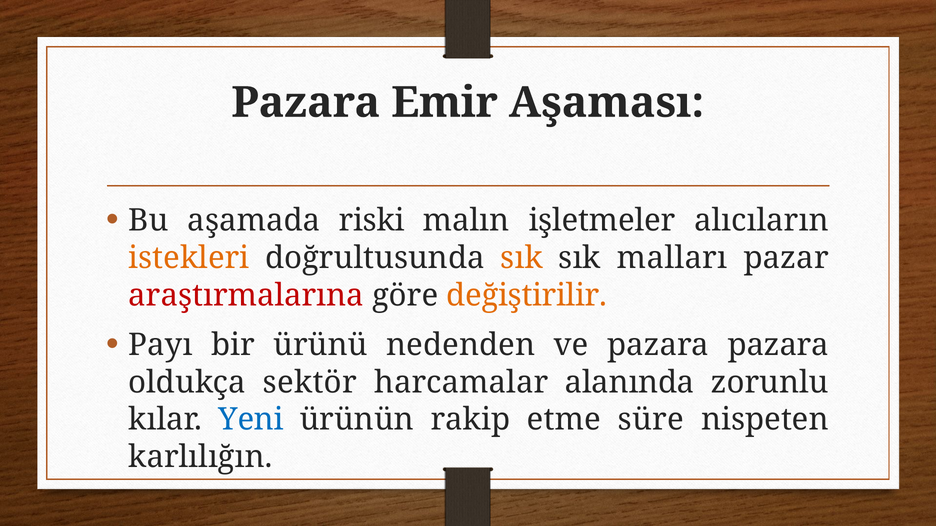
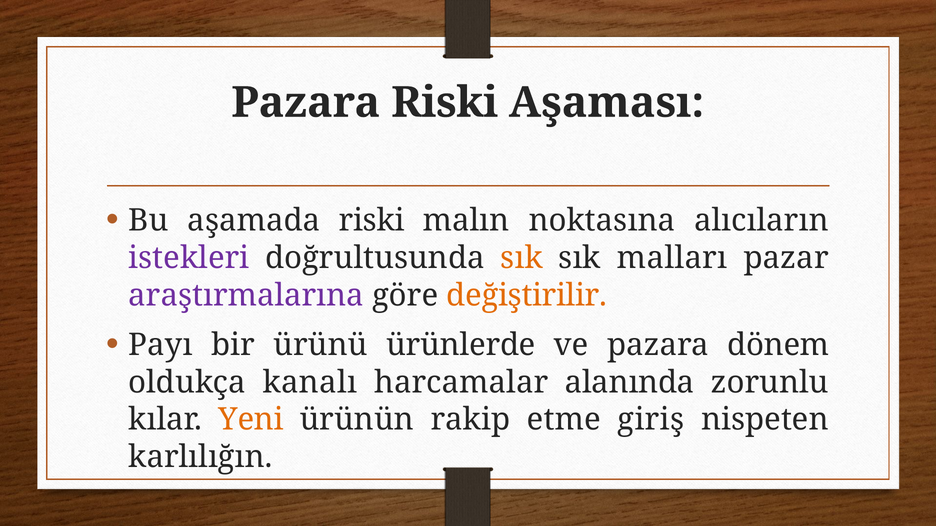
Pazara Emir: Emir -> Riski (445, 103)
işletmeler: işletmeler -> noktasına (602, 221)
istekleri colour: orange -> purple (189, 258)
araştırmalarına colour: red -> purple (246, 296)
nedenden: nedenden -> ürünlerde (461, 345)
pazara pazara: pazara -> dönem (778, 345)
sektör: sektör -> kanalı (310, 383)
Yeni colour: blue -> orange (251, 420)
süre: süre -> giriş (651, 420)
